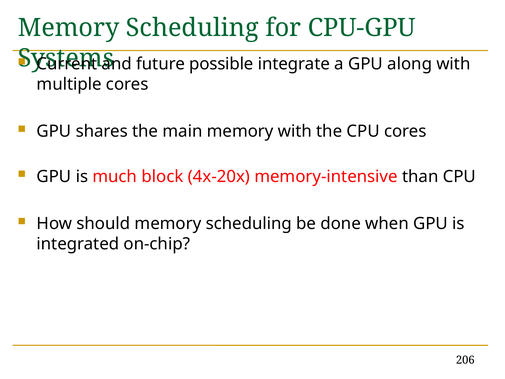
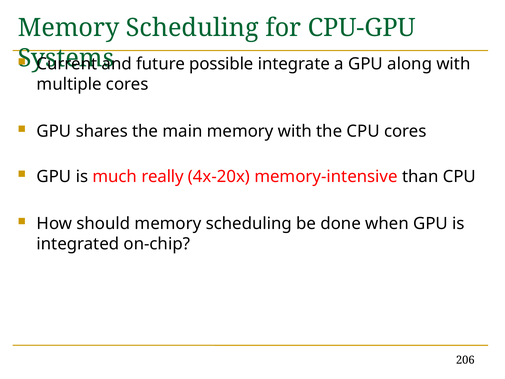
block: block -> really (163, 176)
